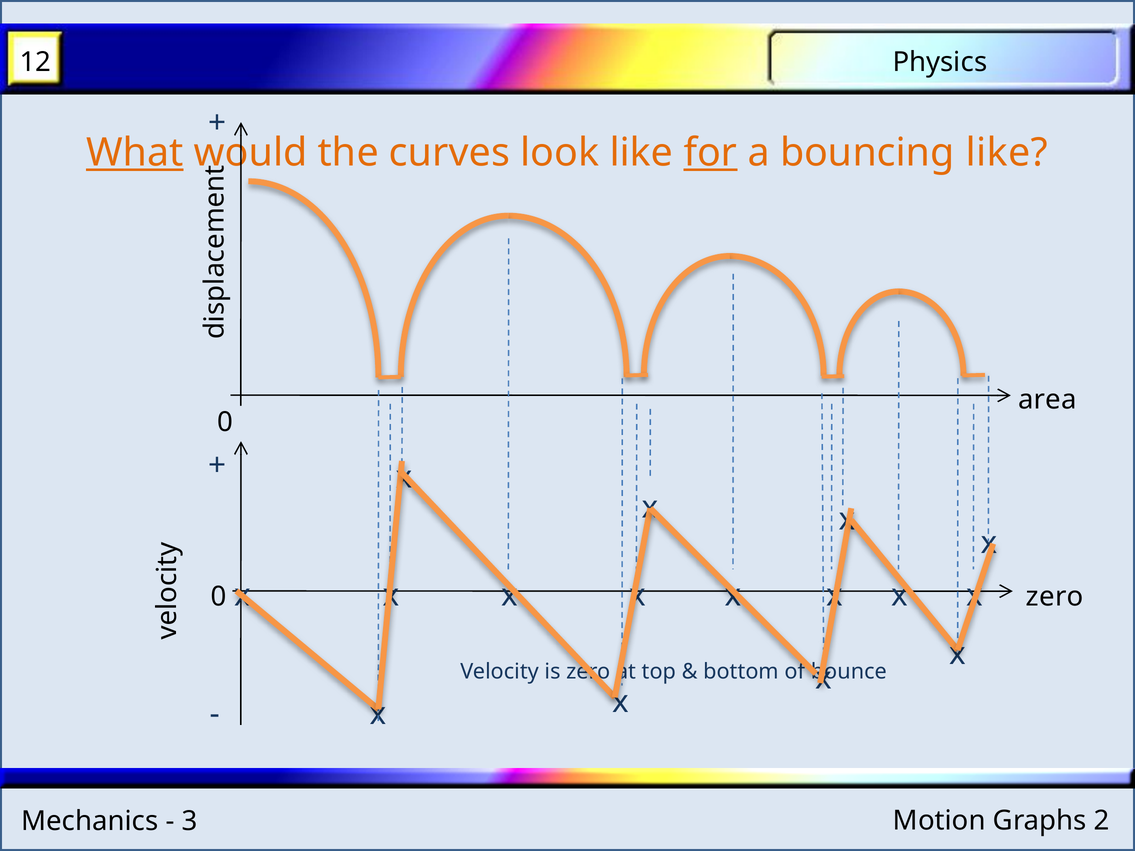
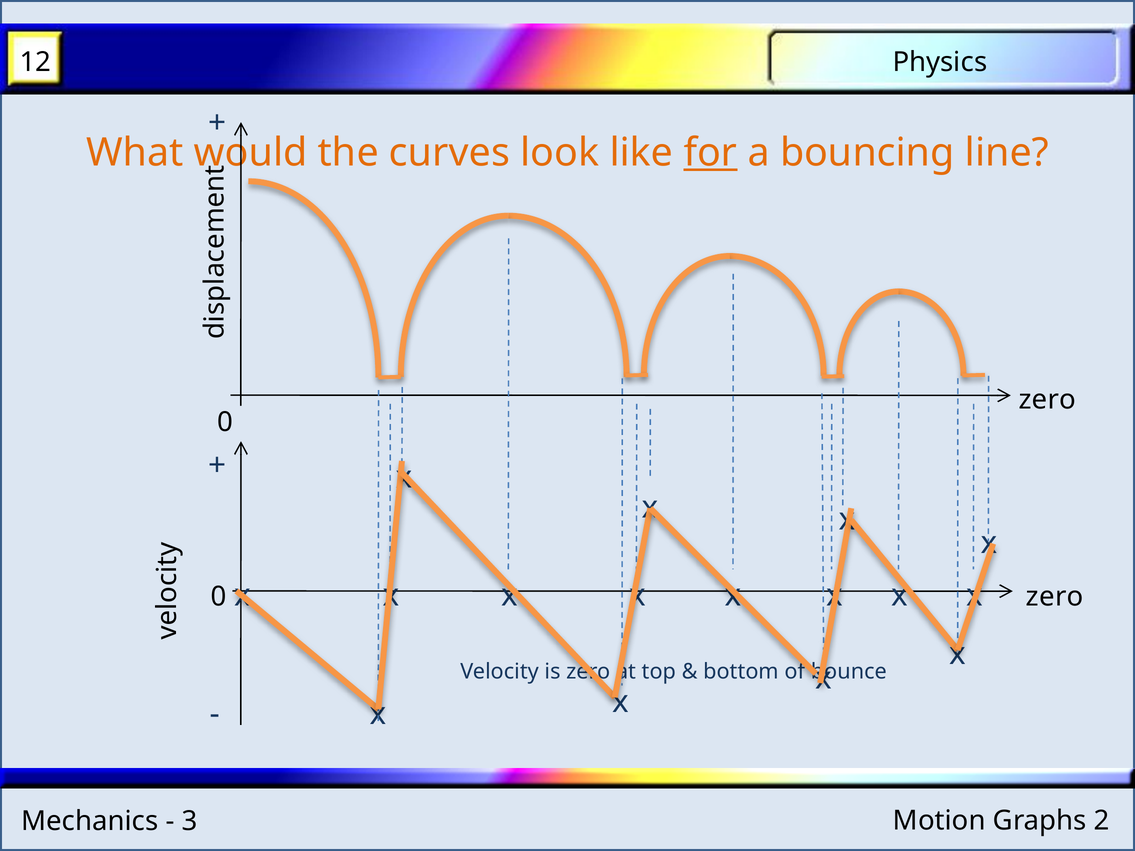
What underline: present -> none (135, 153)
bouncing like: like -> line (1007, 153)
area: area -> zero (1047, 400)
